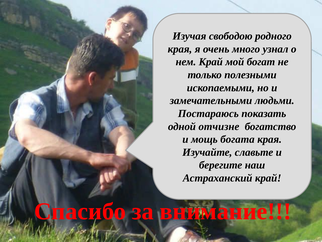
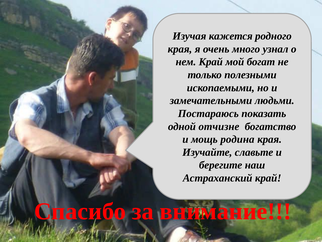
свободою: свободою -> кажется (231, 36)
богата: богата -> родина (237, 139)
